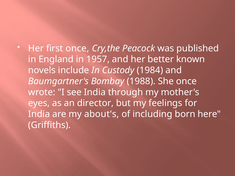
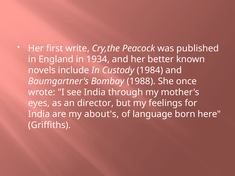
first once: once -> write (77, 48)
1957: 1957 -> 1934 (98, 59)
including: including -> language (152, 114)
